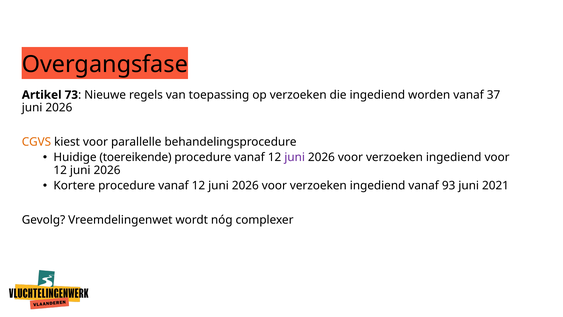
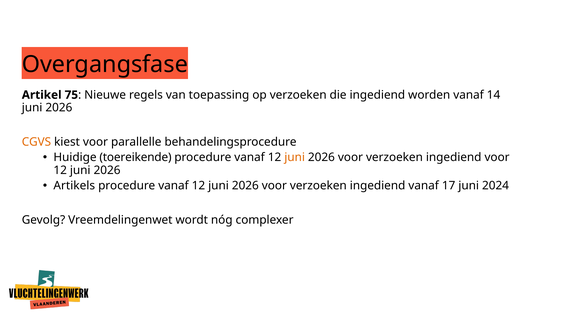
73: 73 -> 75 (71, 95)
37: 37 -> 14 (494, 95)
juni colour: purple -> orange (295, 157)
Kortere: Kortere -> Artikels (74, 186)
93: 93 -> 17 (449, 186)
2021: 2021 -> 2024 (495, 186)
